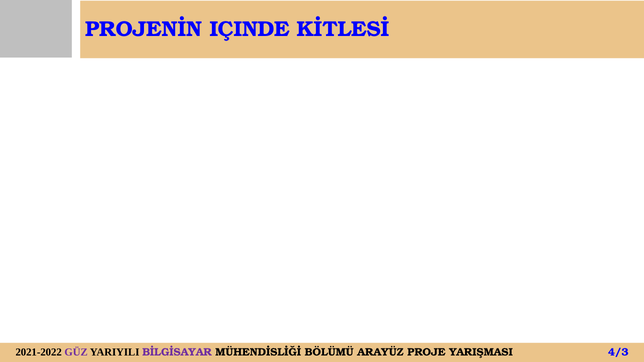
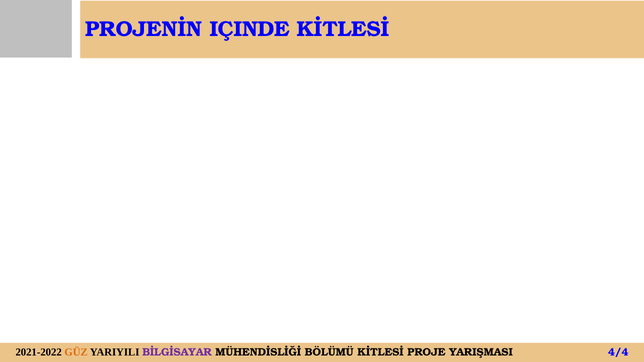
GÜZ colour: purple -> orange (76, 353)
BÖLÜMÜ ARAYÜZ: ARAYÜZ -> KİTLESİ (380, 353)
4/3: 4/3 -> 4/4 (618, 353)
